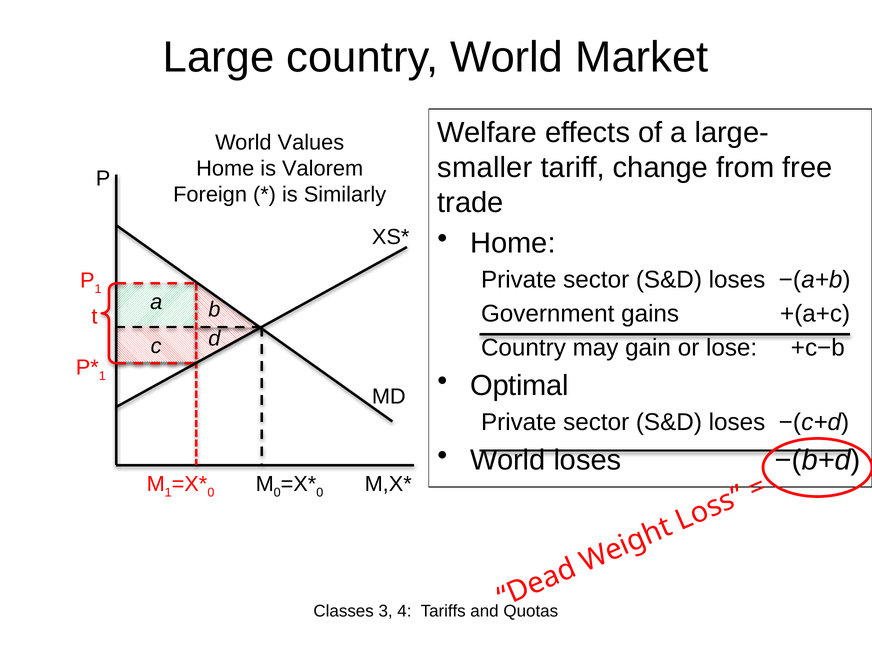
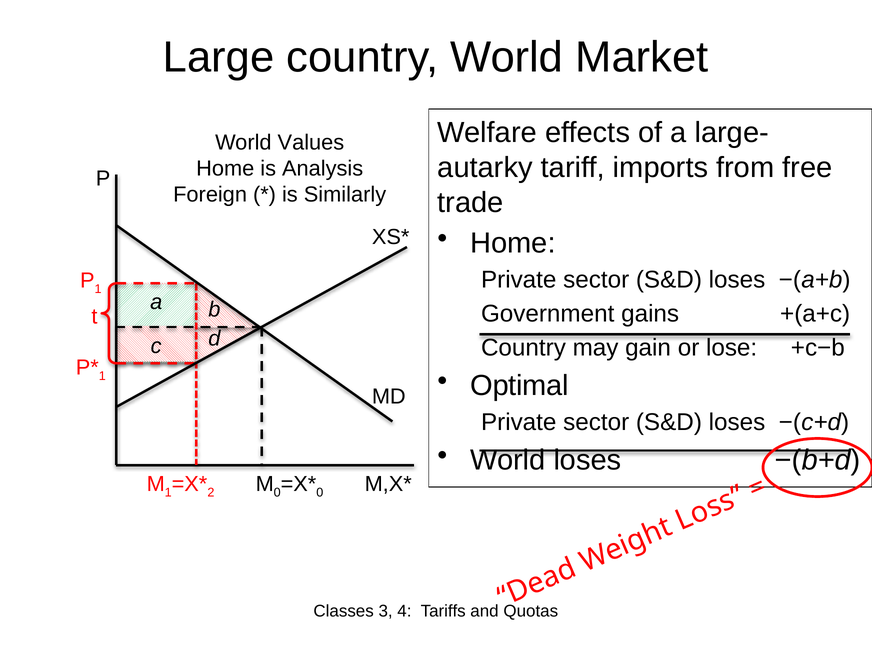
smaller: smaller -> autarky (485, 168)
change: change -> imports (660, 168)
Valorem: Valorem -> Analysis (323, 169)
0: 0 -> 2 (211, 492)
